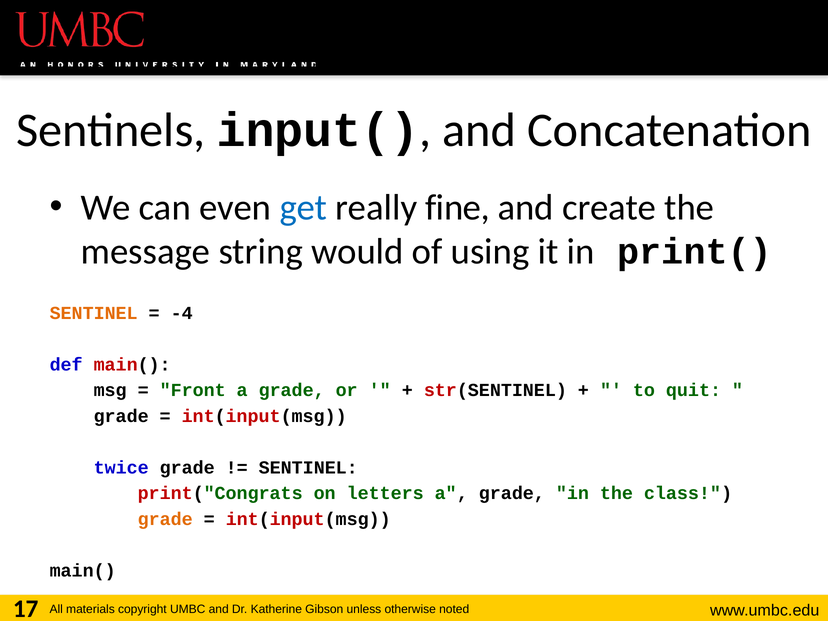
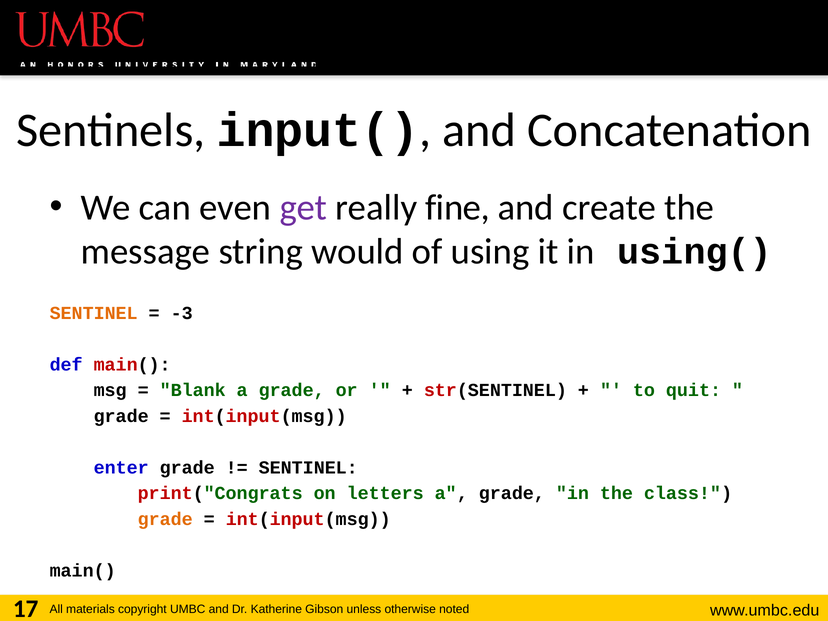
get colour: blue -> purple (303, 208)
print(: print( -> using( (695, 252)
-4: -4 -> -3 (182, 313)
Front: Front -> Blank (193, 390)
twice: twice -> enter (121, 468)
